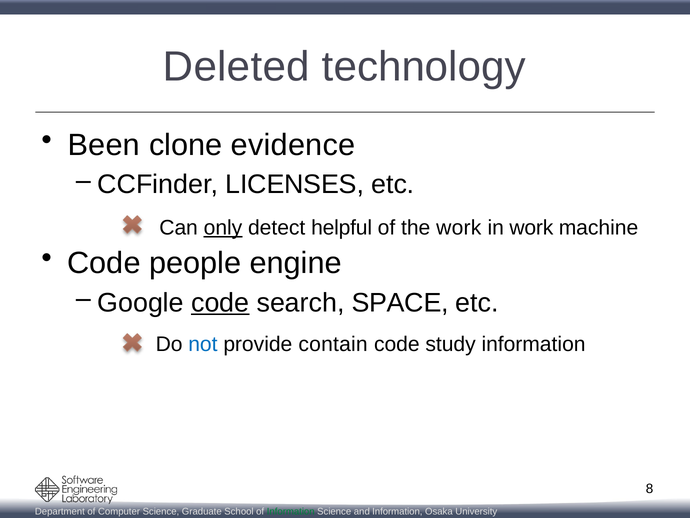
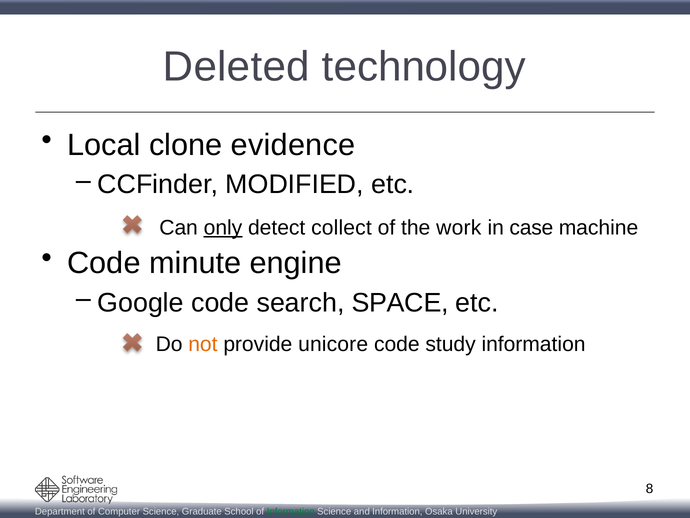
Been: Been -> Local (104, 145)
LICENSES: LICENSES -> MODIFIED (295, 184)
helpful: helpful -> collect (341, 227)
in work: work -> case (531, 227)
people: people -> minute (195, 263)
code underline: present -> none (220, 302)
not colour: blue -> orange (203, 344)
contain: contain -> unicore (333, 344)
